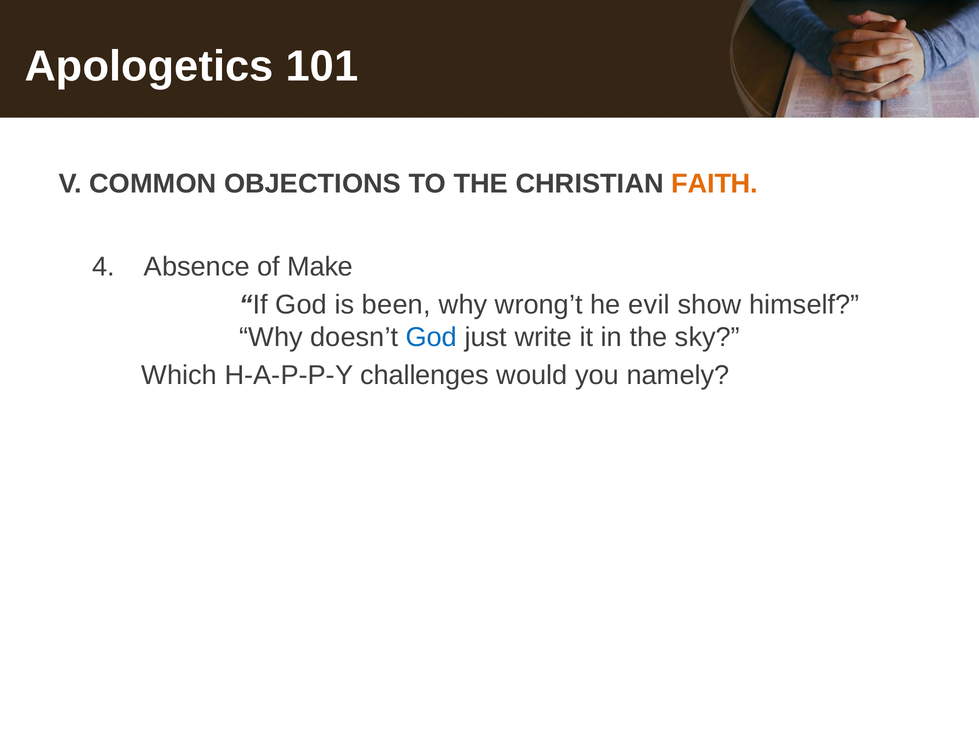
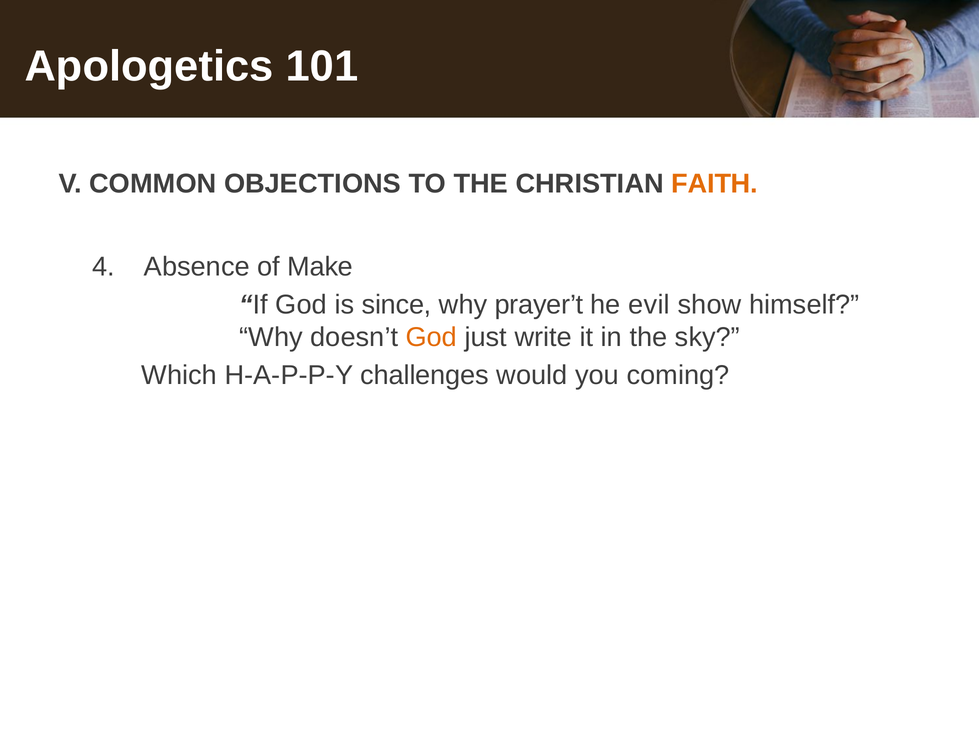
been: been -> since (397, 305)
wrong’t: wrong’t -> prayer’t (539, 305)
God colour: blue -> orange (431, 338)
namely: namely -> coming (678, 376)
